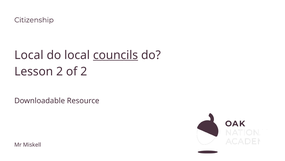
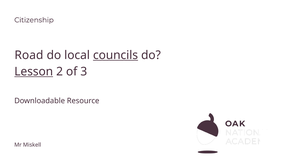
Local: Local -> Road (29, 55)
Lesson underline: none -> present (34, 71)
of 2: 2 -> 3 (84, 71)
